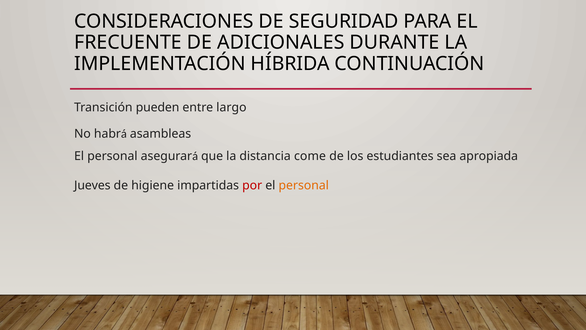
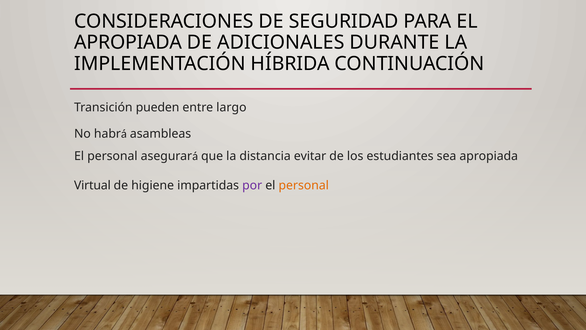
FRECUENTE: FRECUENTE -> APROPIADA (128, 42)
come: come -> evitar (310, 156)
Jueves: Jueves -> Virtual (92, 185)
por colour: red -> purple (252, 185)
